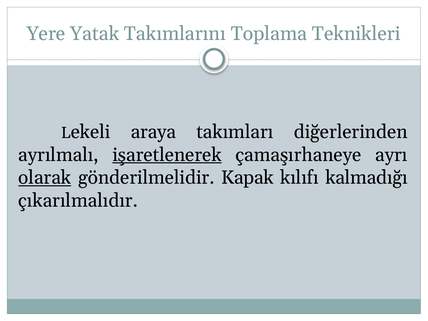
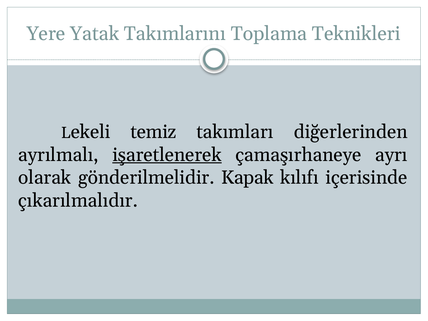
araya: araya -> temiz (153, 132)
olarak underline: present -> none (45, 178)
kalmadığı: kalmadığı -> içerisinde (366, 178)
